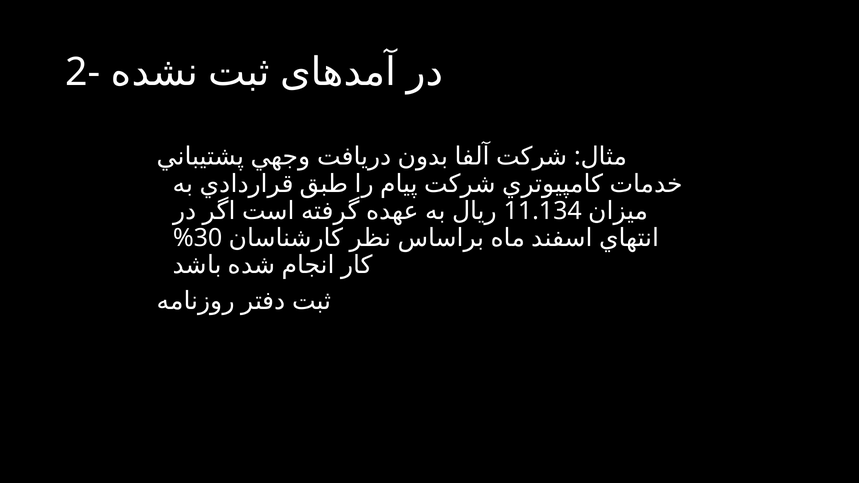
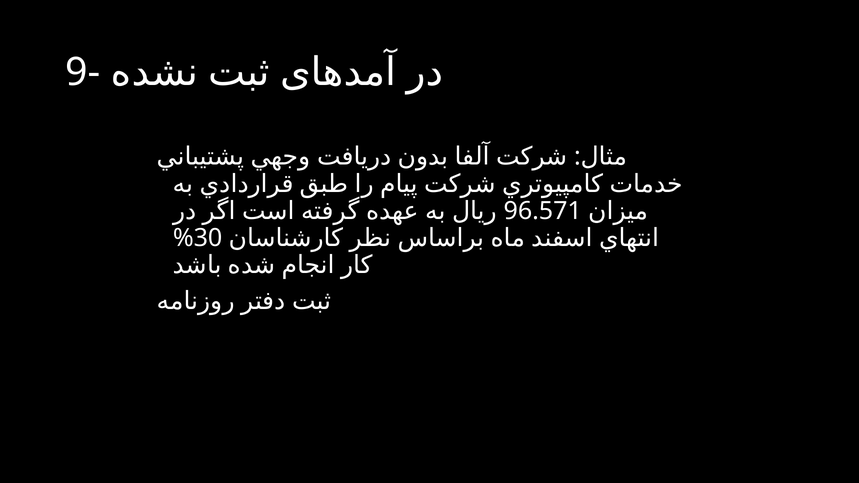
2-: 2- -> 9- (83, 72)
11.134: 11.134 -> 96.571 (543, 211)
